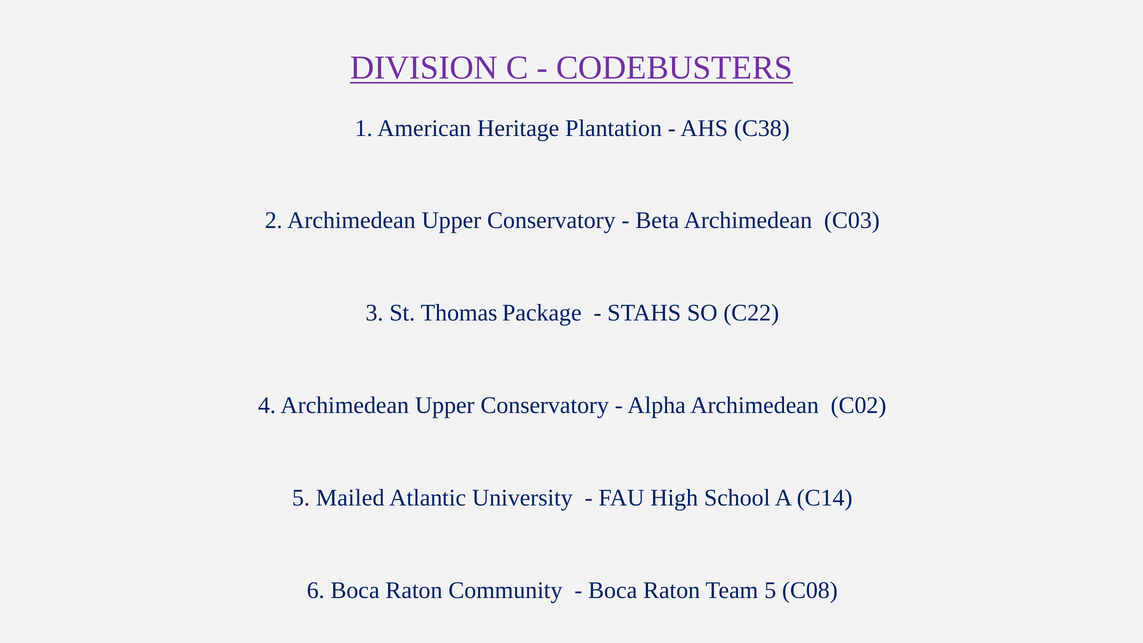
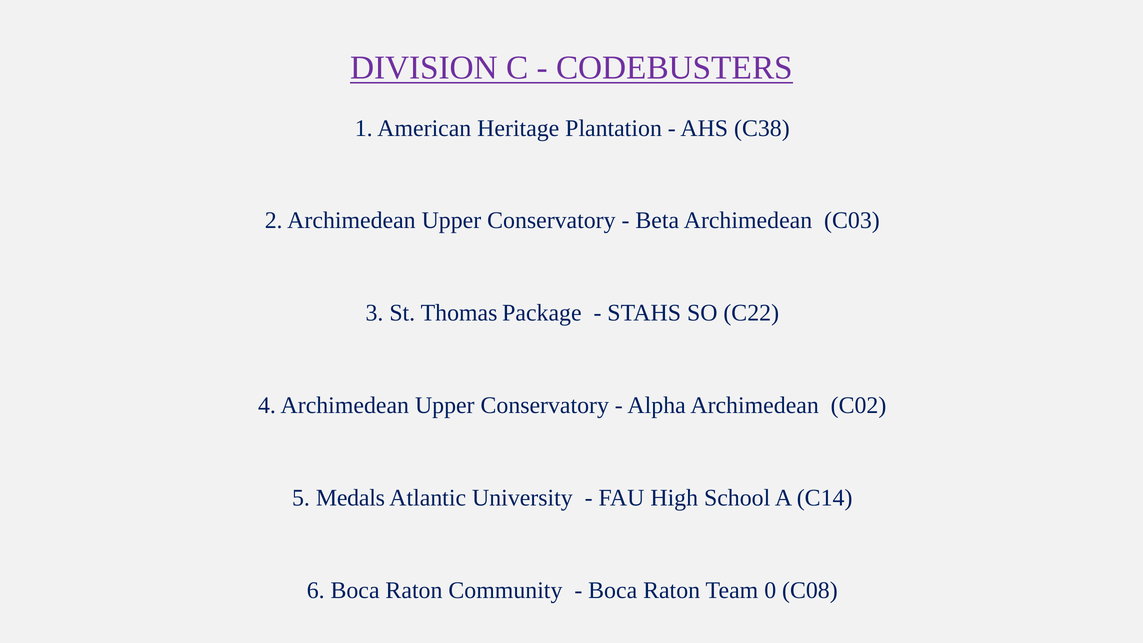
Mailed: Mailed -> Medals (350, 498)
Team 5: 5 -> 0 (770, 590)
